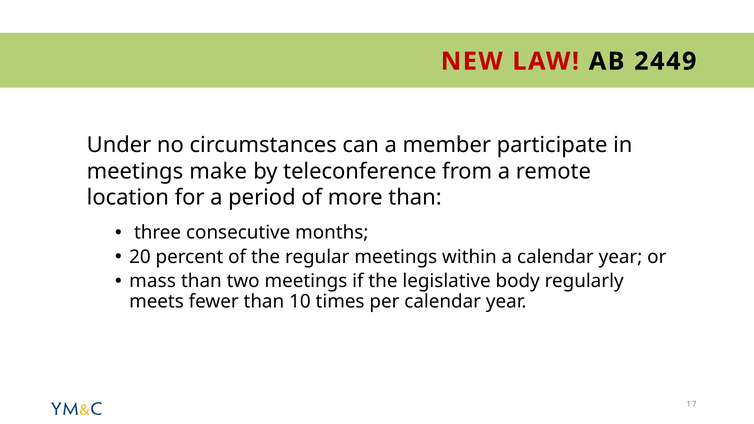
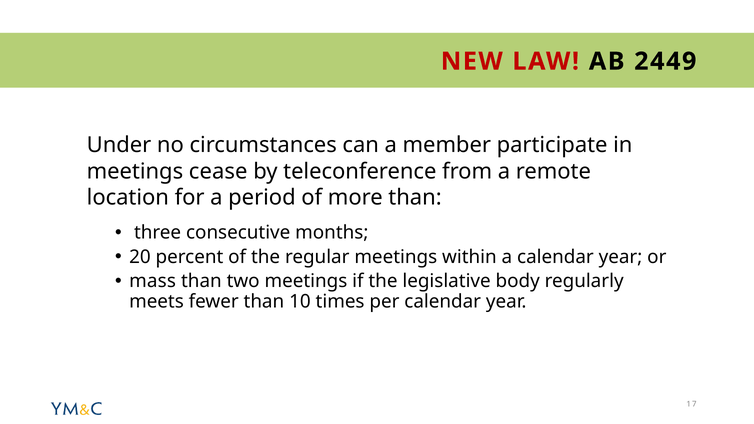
make: make -> cease (218, 171)
